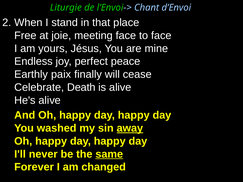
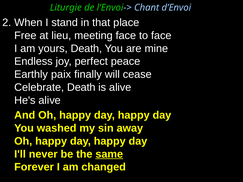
joie: joie -> lieu (61, 36)
yours Jésus: Jésus -> Death (86, 49)
away underline: present -> none (130, 128)
